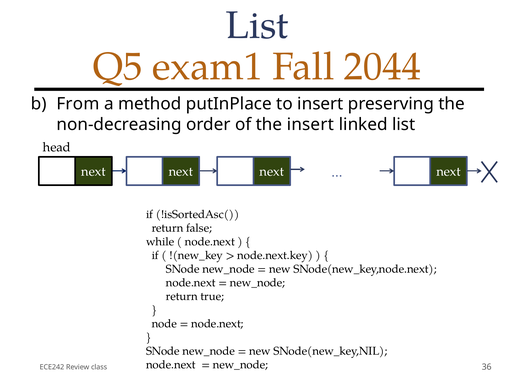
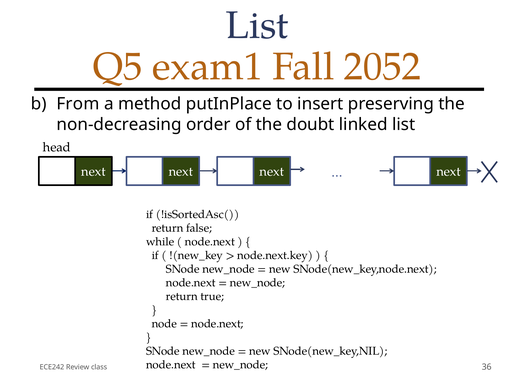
2044: 2044 -> 2052 (382, 67)
the insert: insert -> doubt (311, 125)
